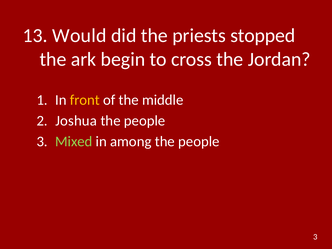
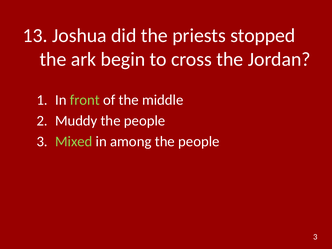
Would: Would -> Joshua (79, 36)
front colour: yellow -> light green (85, 100)
Joshua: Joshua -> Muddy (76, 121)
